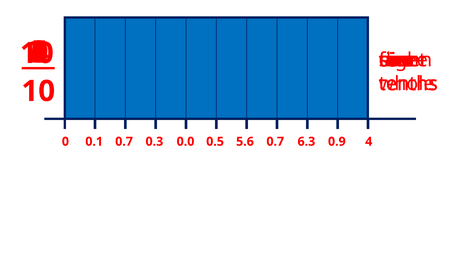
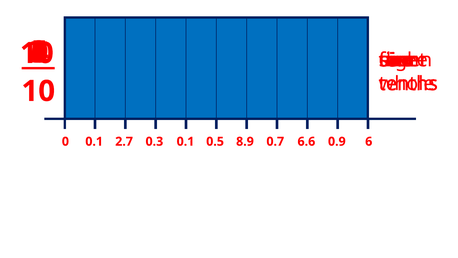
0.1 0.7: 0.7 -> 2.7 (124, 141)
0.3 0.0: 0.0 -> 0.1 (185, 141)
5.6: 5.6 -> 8.9 (245, 141)
6.3: 6.3 -> 6.6 (306, 141)
0.9 4: 4 -> 6 (369, 141)
